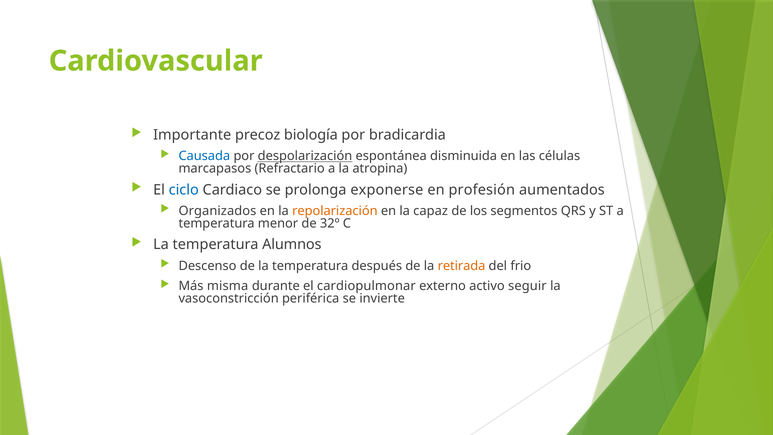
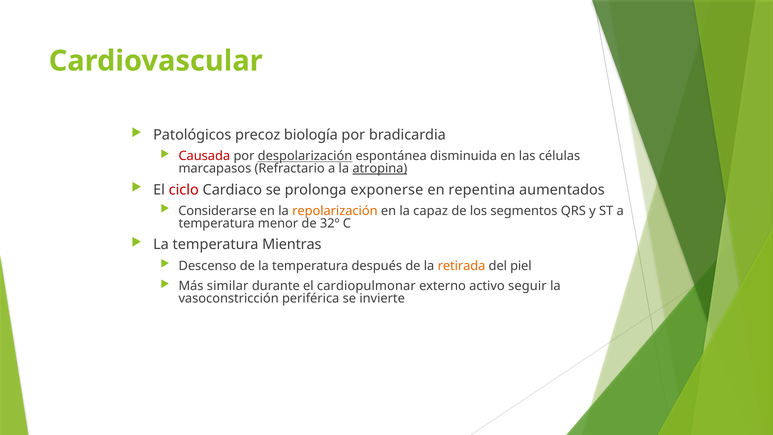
Importante: Importante -> Patológicos (192, 135)
Causada colour: blue -> red (204, 156)
atropina underline: none -> present (380, 168)
ciclo colour: blue -> red (184, 190)
profesión: profesión -> repentina (482, 190)
Organizados: Organizados -> Considerarse (218, 211)
Alumnos: Alumnos -> Mientras (292, 244)
frio: frio -> piel (521, 266)
misma: misma -> similar (228, 286)
